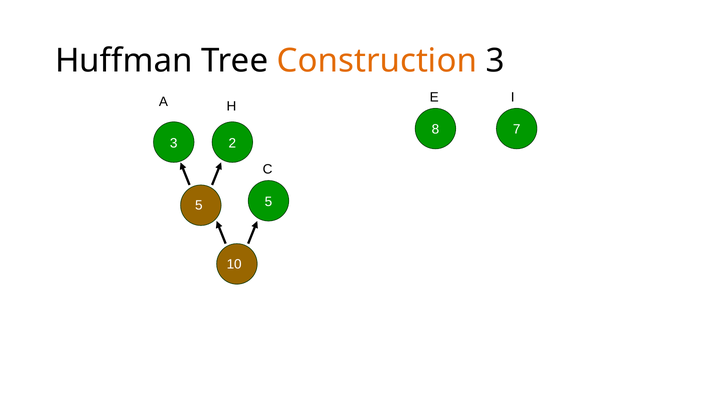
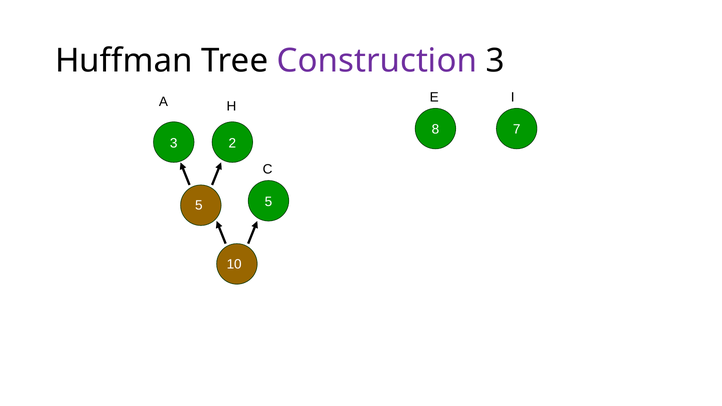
Construction colour: orange -> purple (377, 61)
